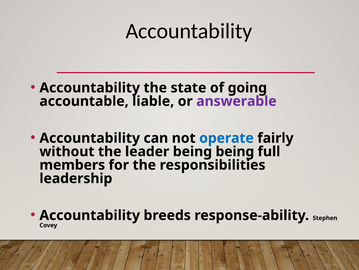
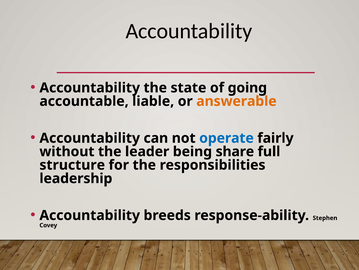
answerable colour: purple -> orange (236, 101)
being being: being -> share (235, 151)
members: members -> structure (72, 165)
